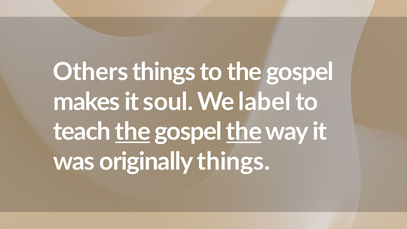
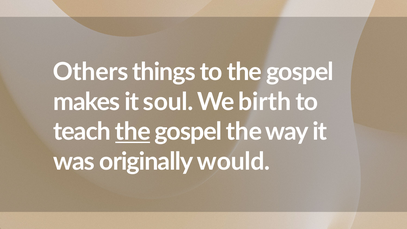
label: label -> birth (265, 102)
the underline: present -> none (244, 132)
originally things: things -> would (234, 162)
